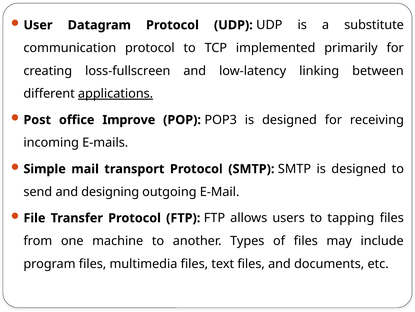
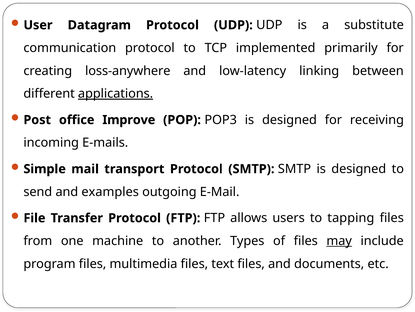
loss-fullscreen: loss-fullscreen -> loss-anywhere (128, 71)
designing: designing -> examples (110, 191)
may underline: none -> present (339, 240)
